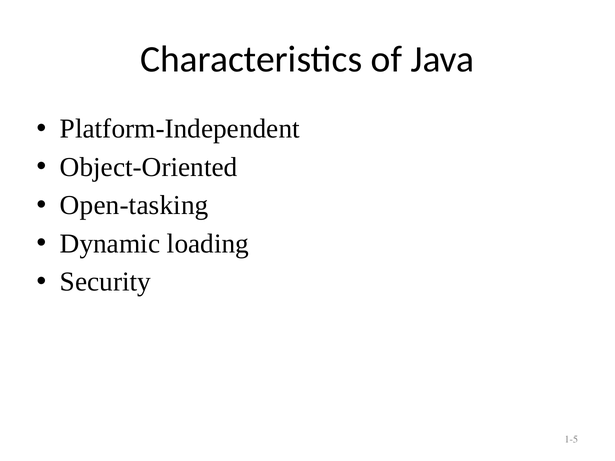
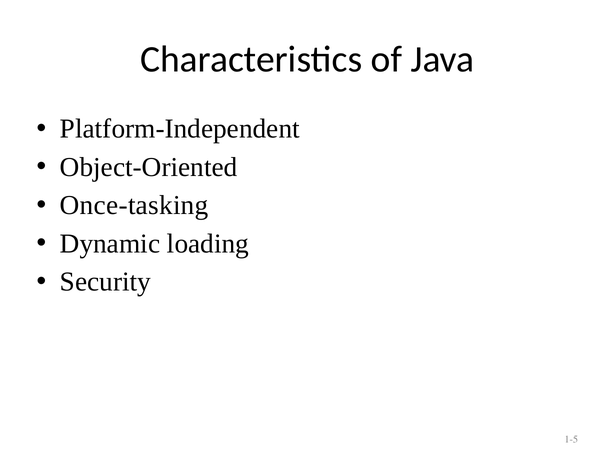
Open-tasking: Open-tasking -> Once-tasking (134, 206)
